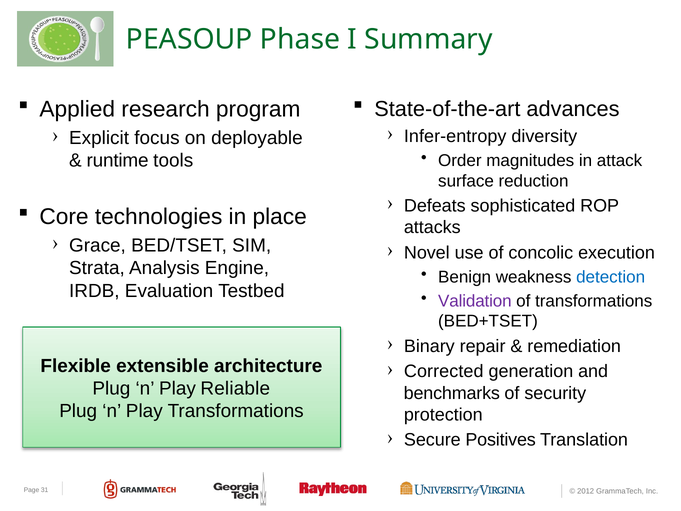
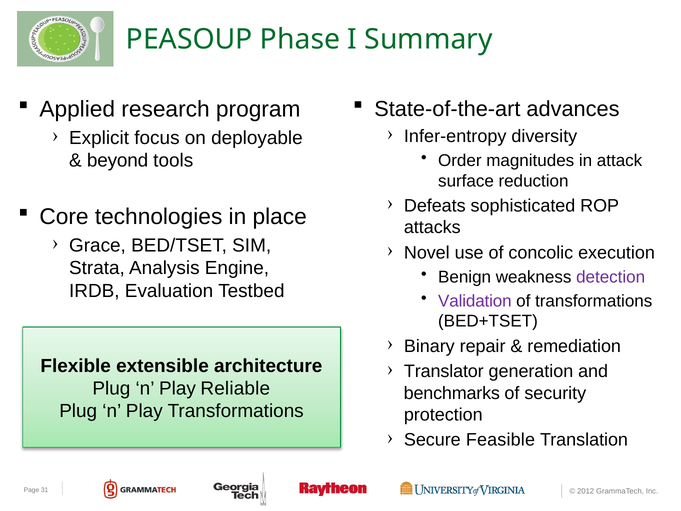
runtime: runtime -> beyond (118, 161)
detection colour: blue -> purple (611, 277)
Corrected: Corrected -> Translator (444, 371)
Positives: Positives -> Feasible (500, 440)
